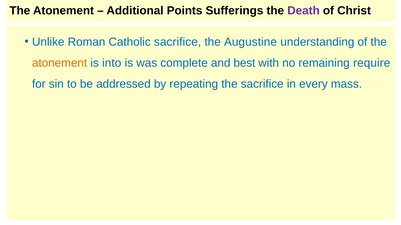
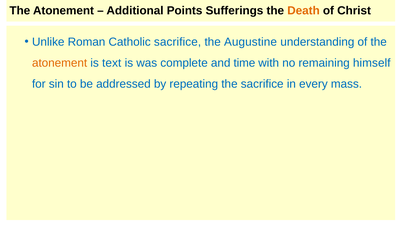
Death colour: purple -> orange (304, 11)
into: into -> text (112, 63)
best: best -> time (244, 63)
require: require -> himself (372, 63)
